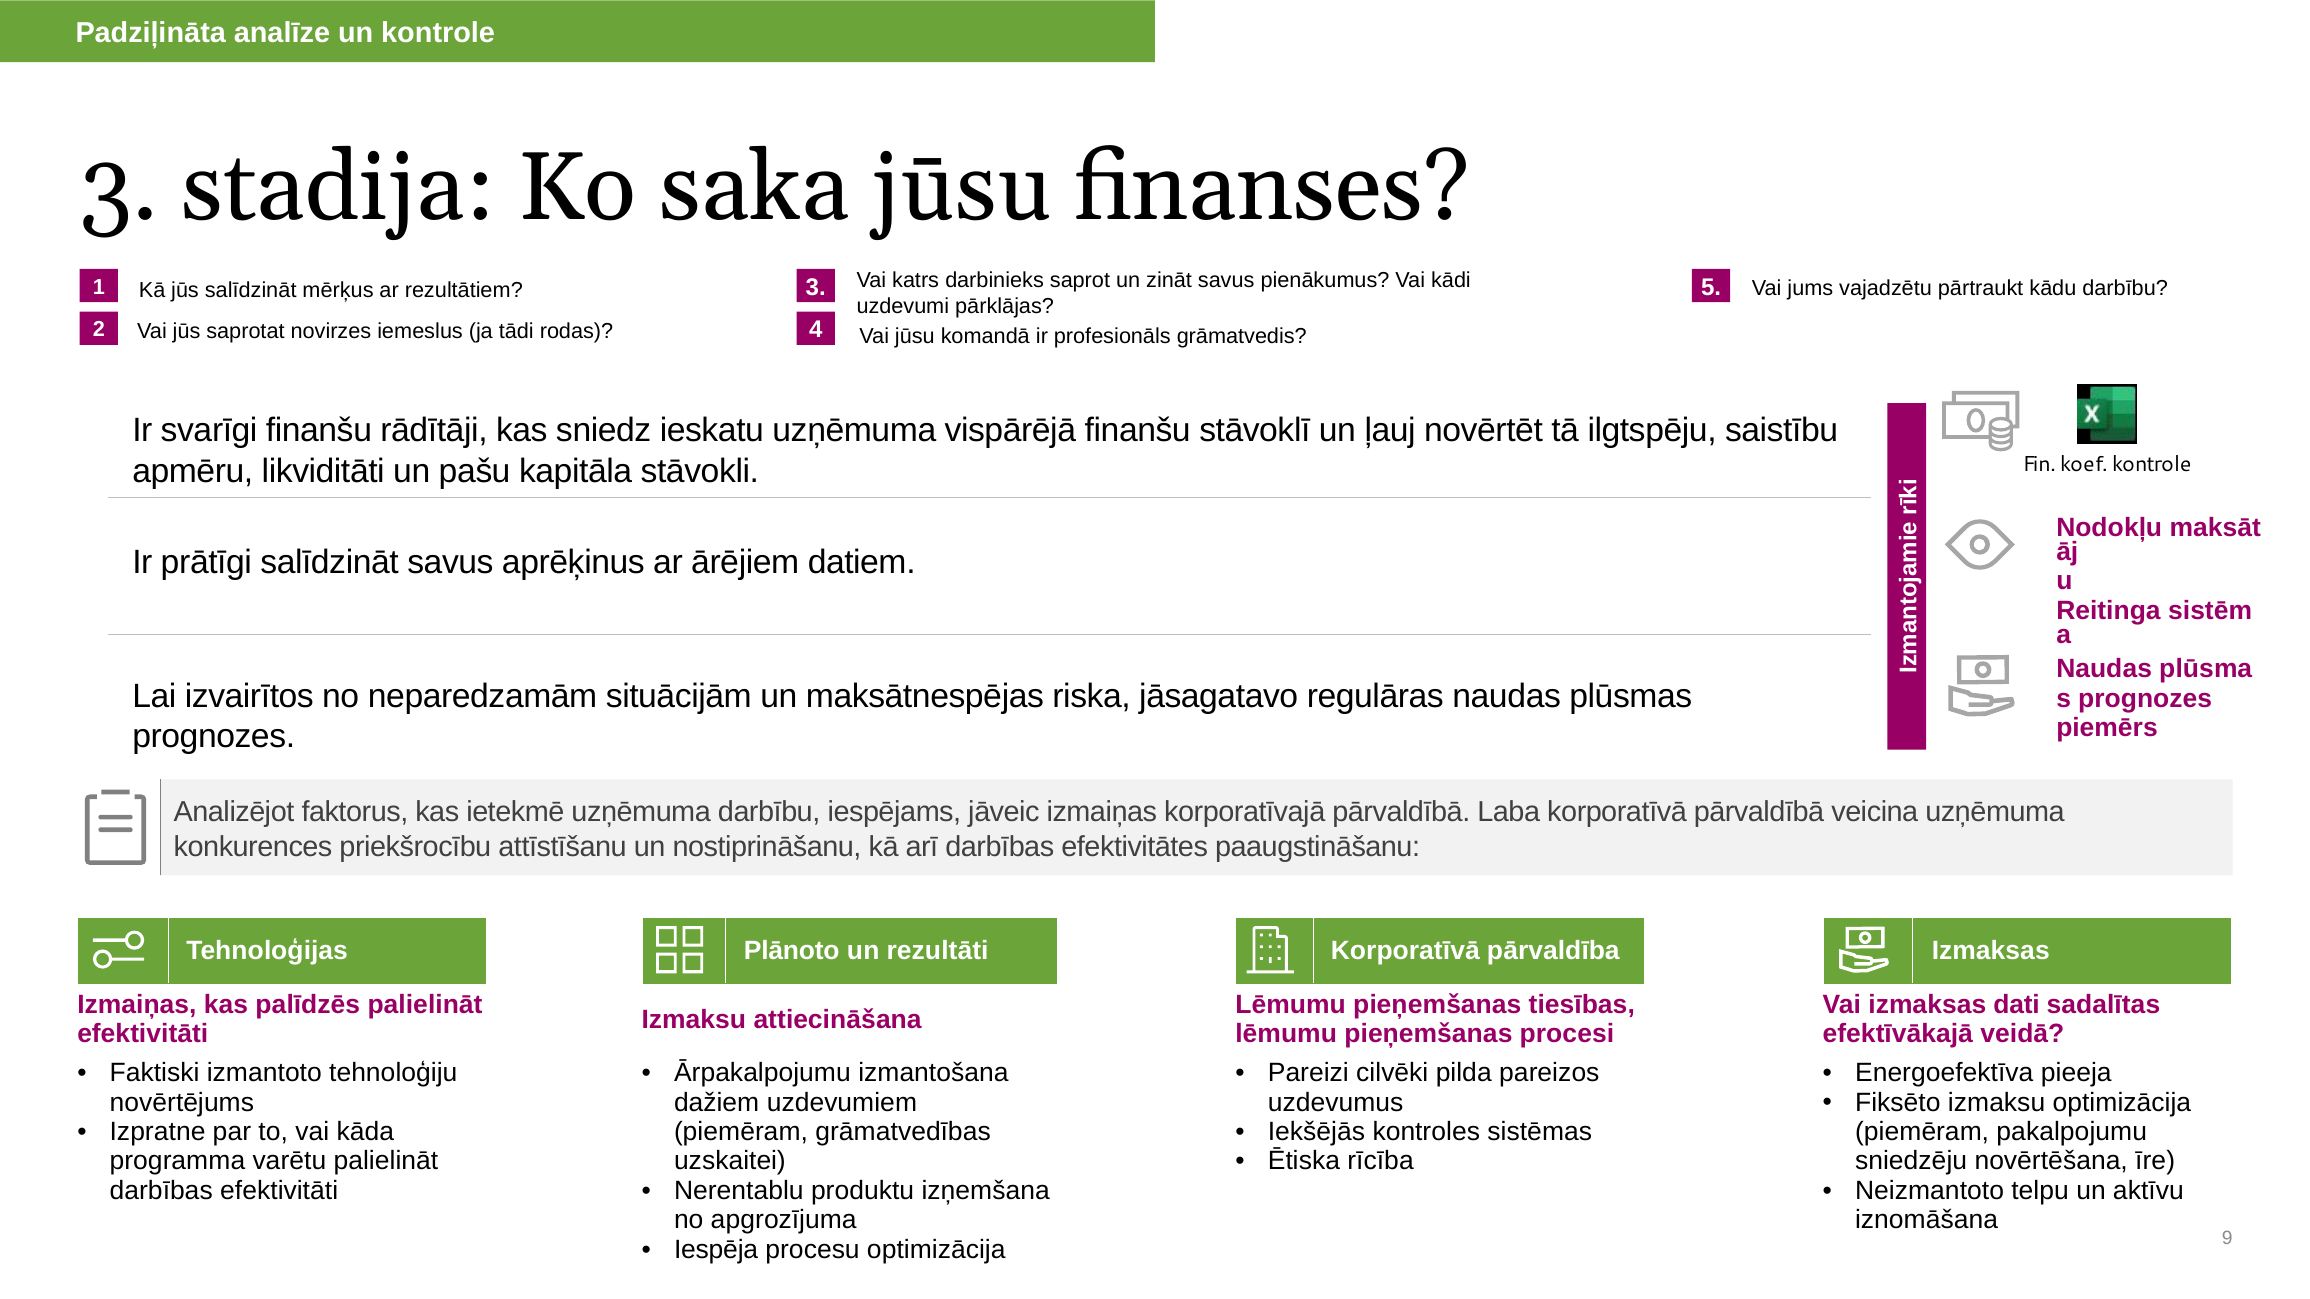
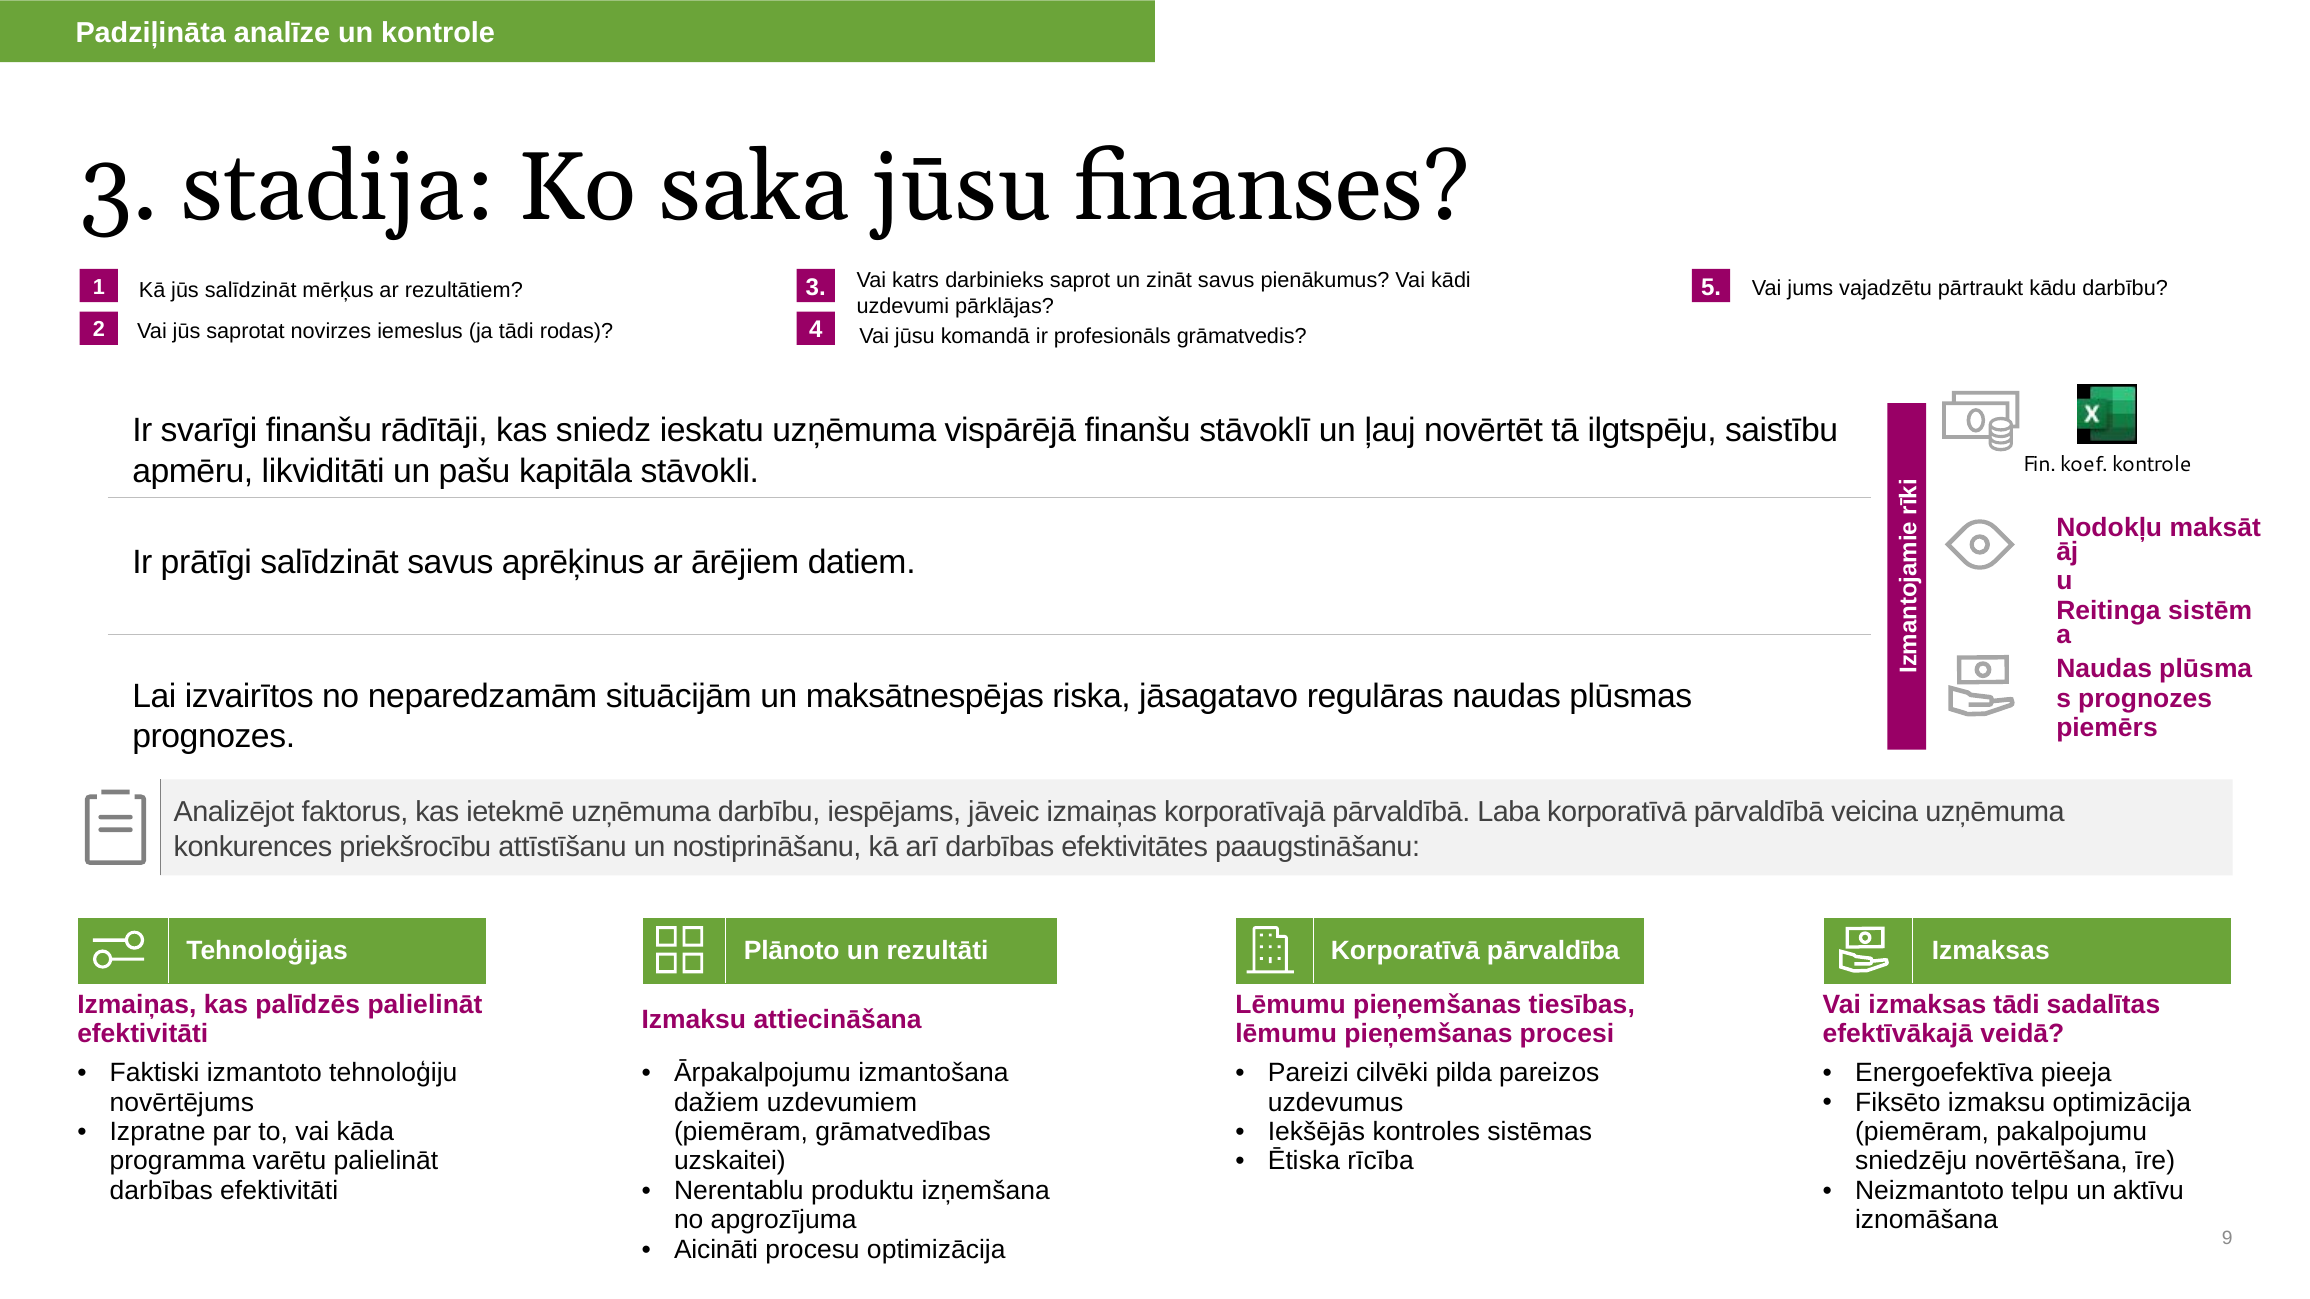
izmaksas dati: dati -> tādi (2017, 1005)
Iespēja: Iespēja -> Aicināti (716, 1250)
